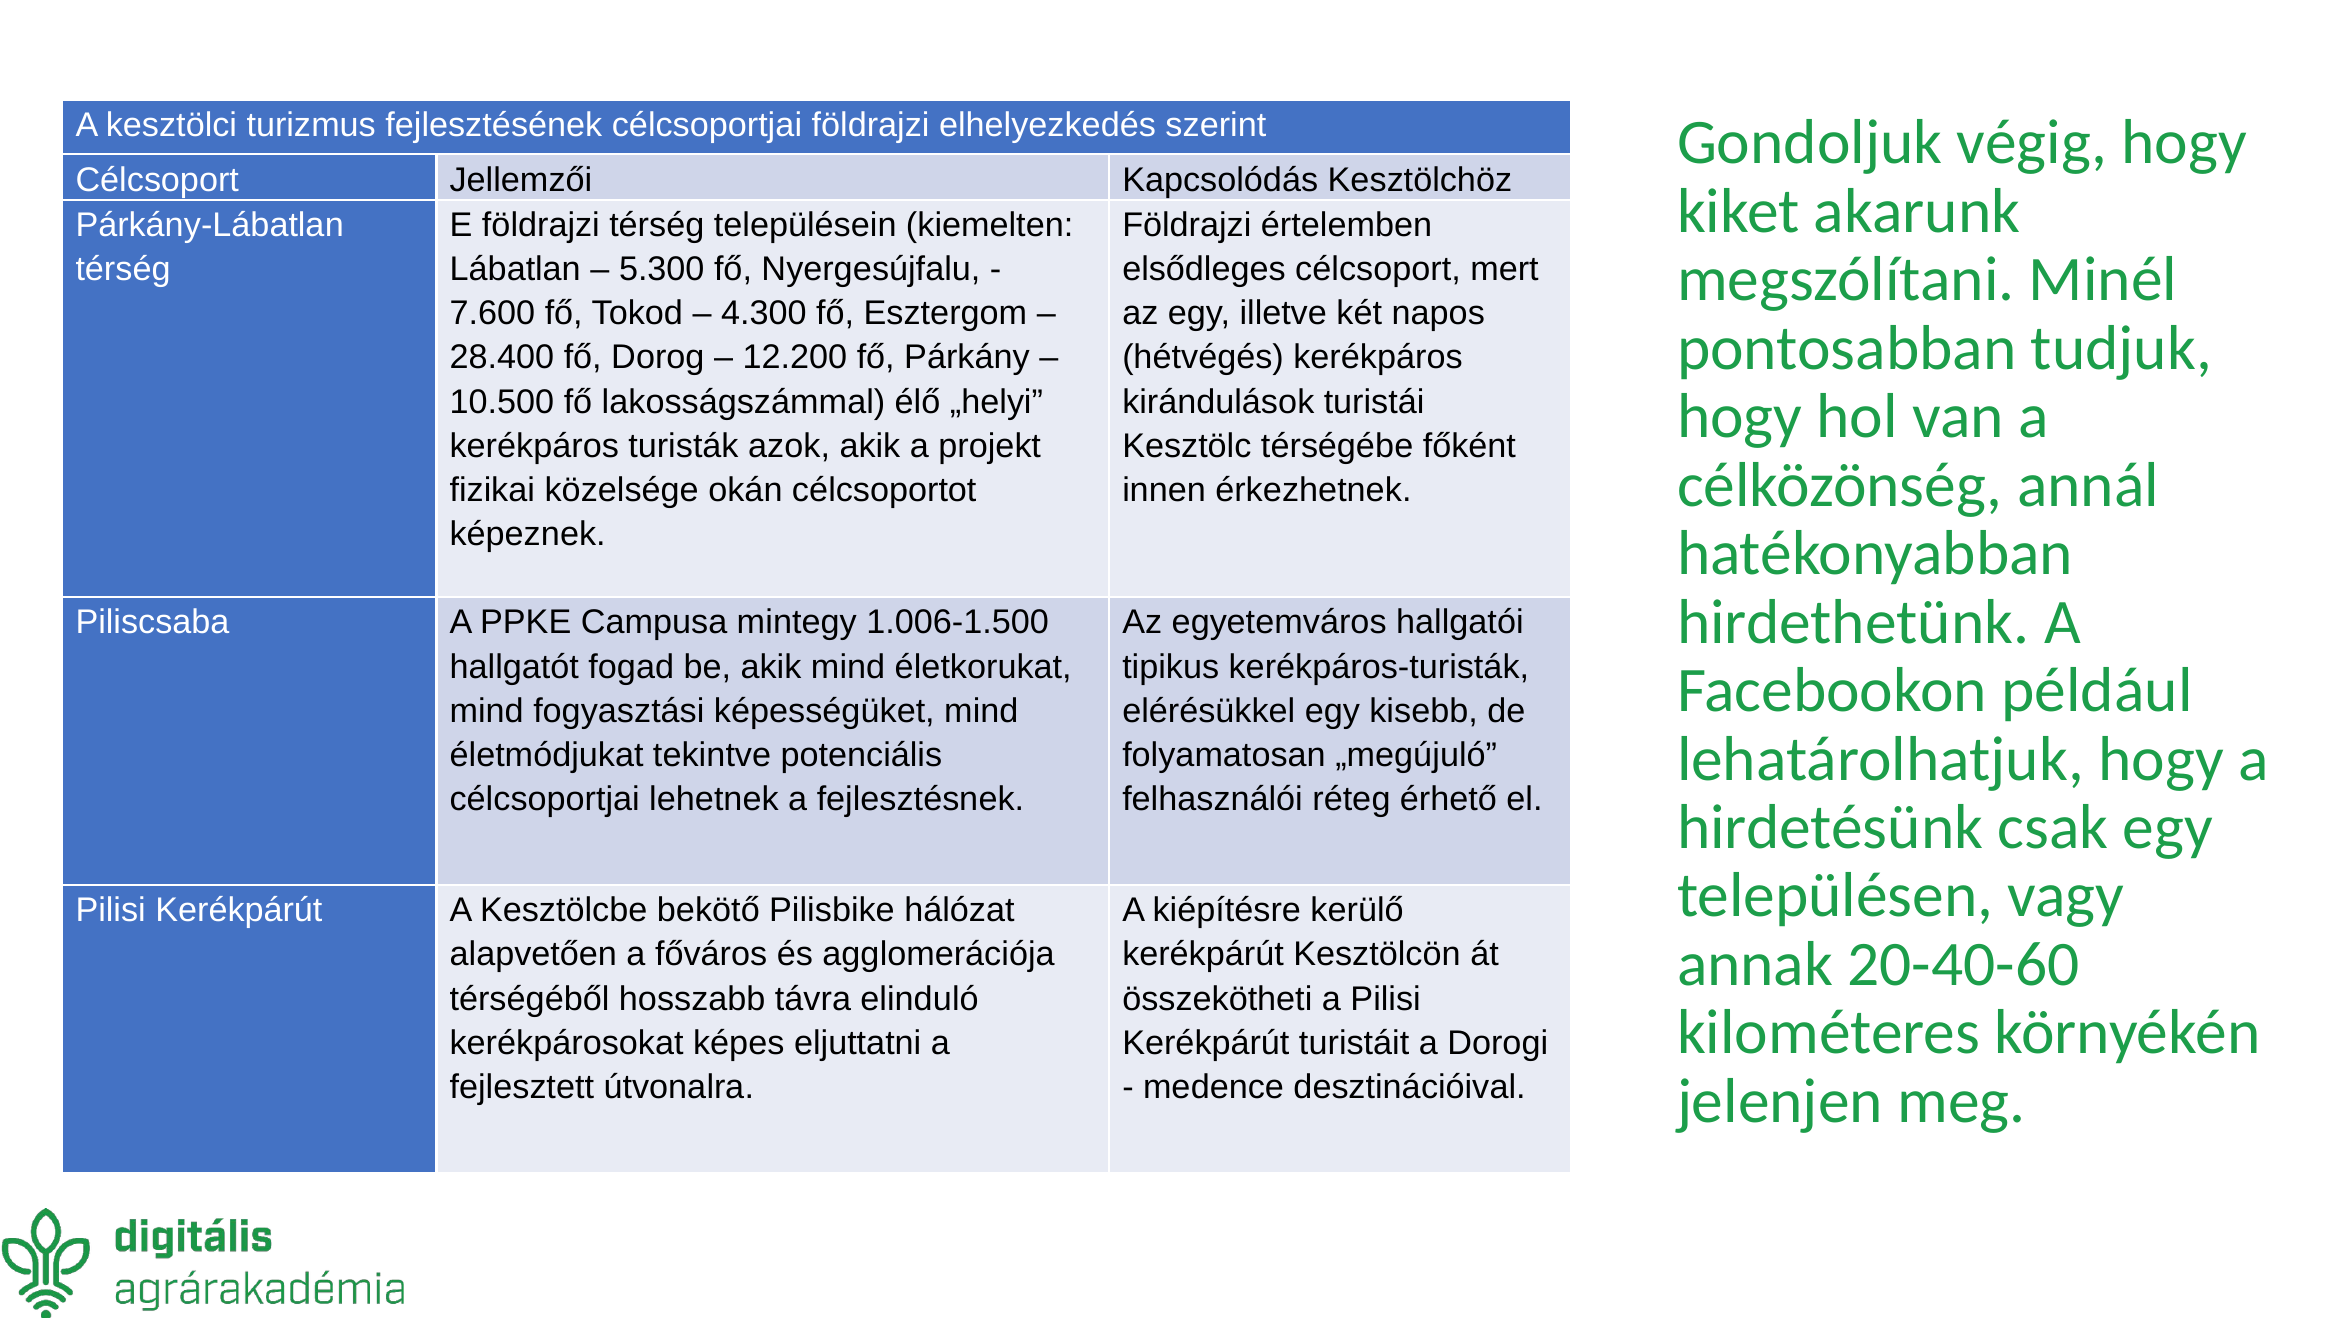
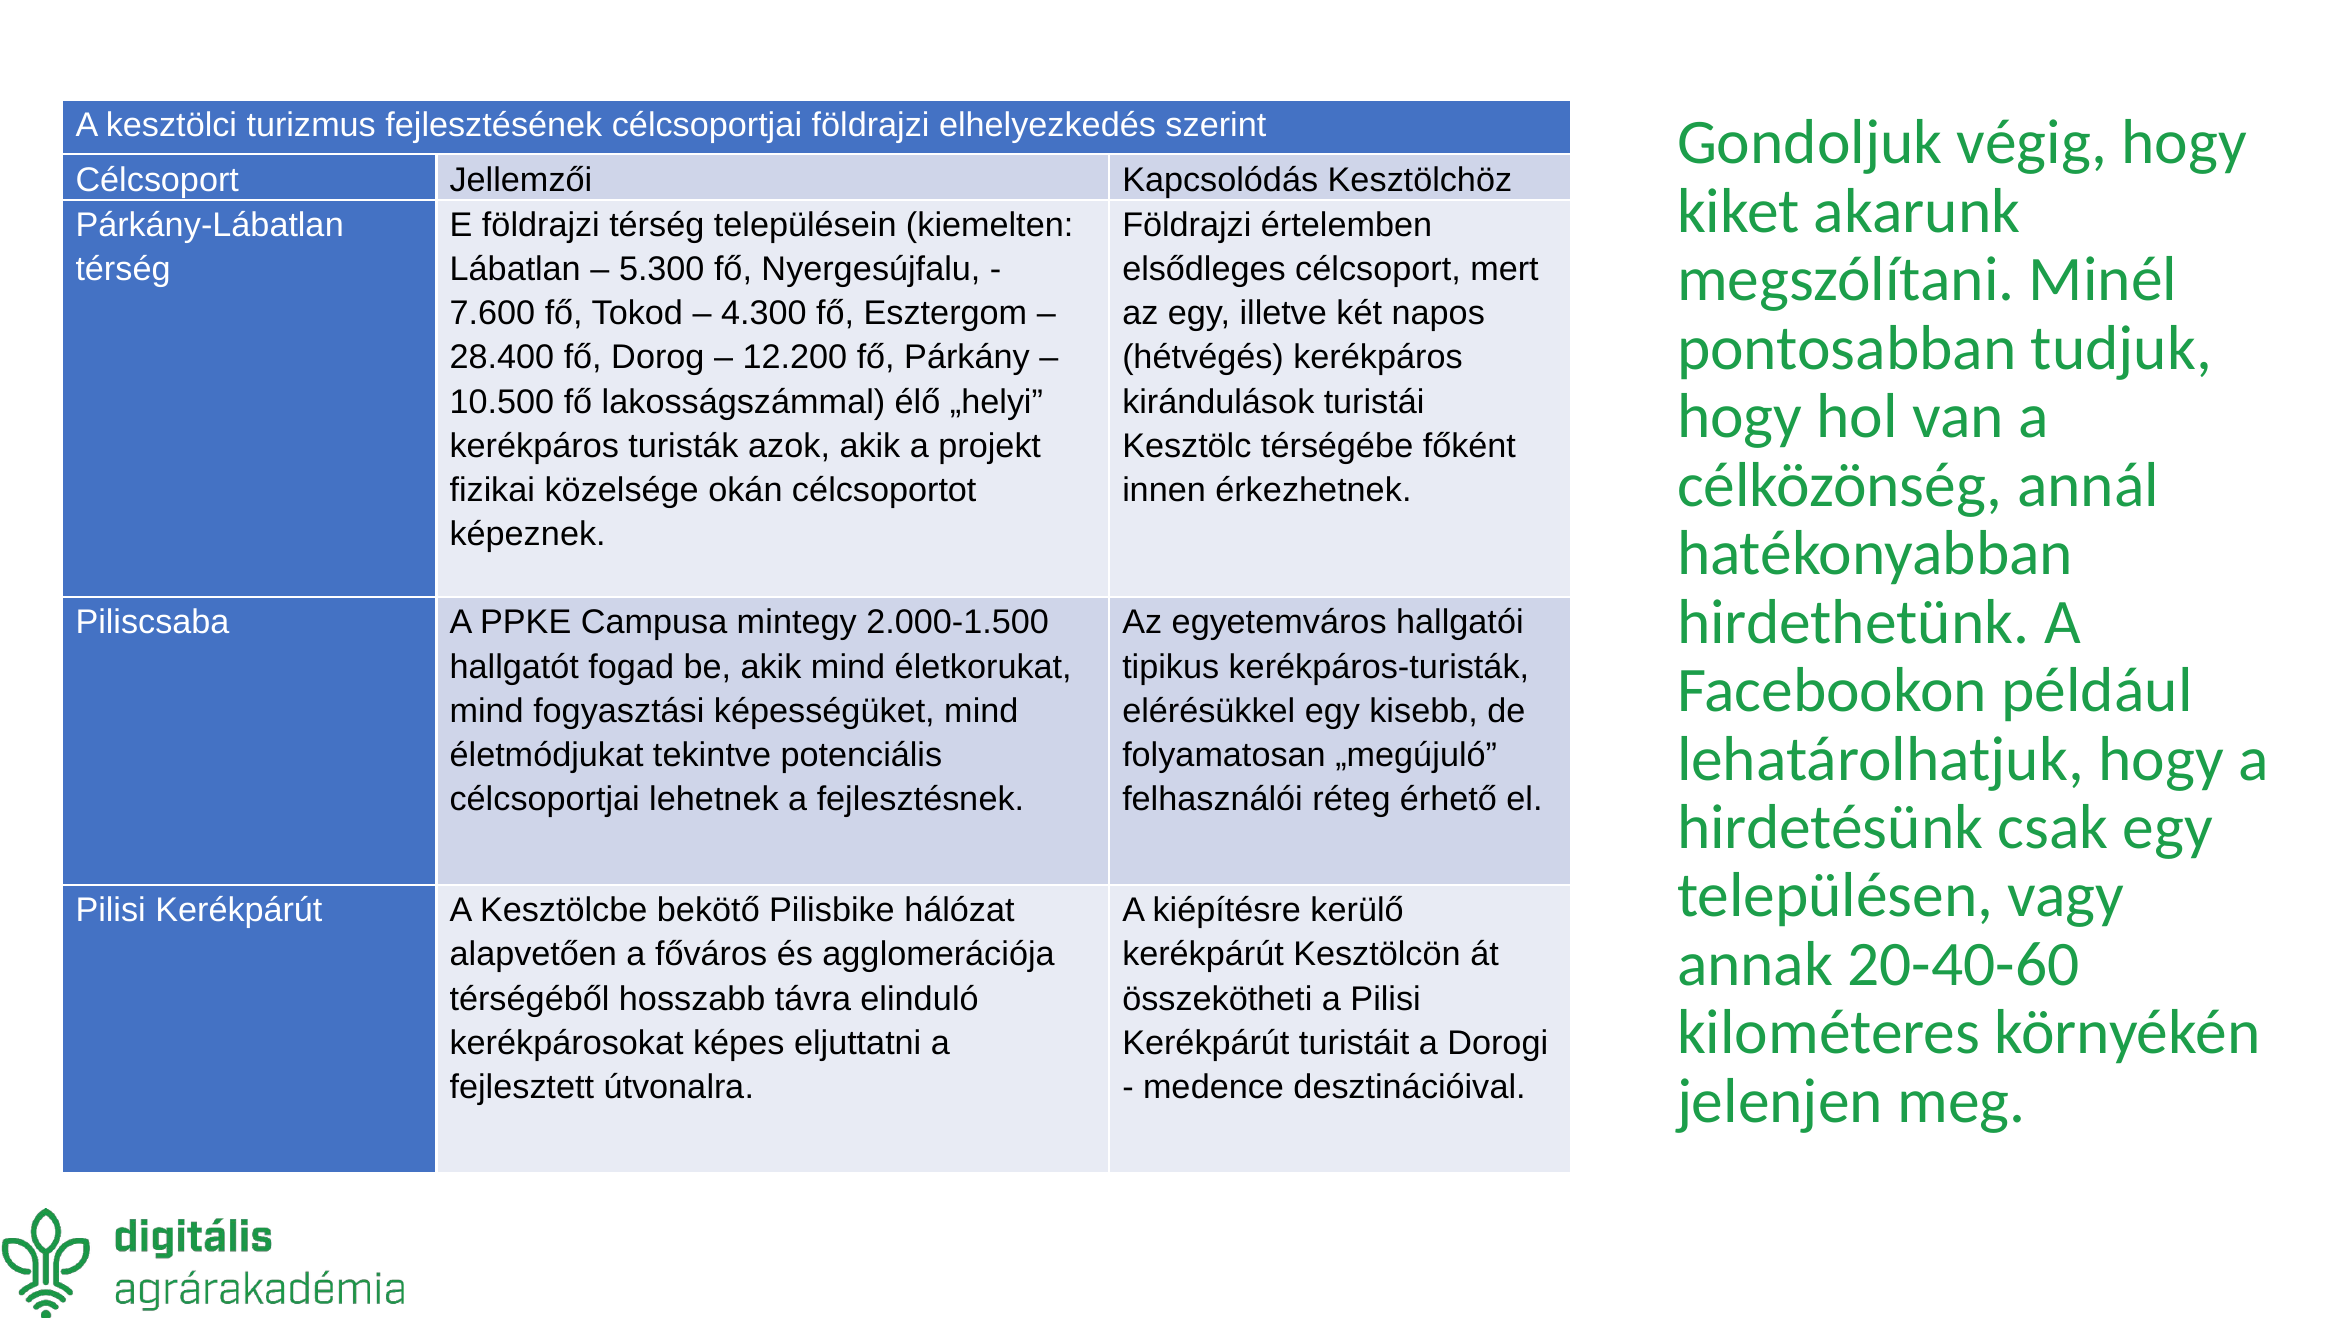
1.006-1.500: 1.006-1.500 -> 2.000-1.500 (958, 623)
